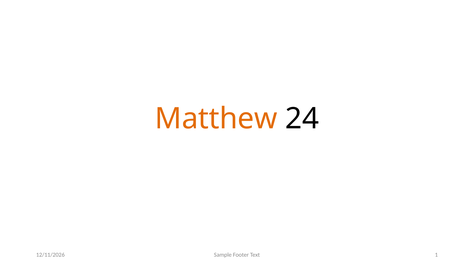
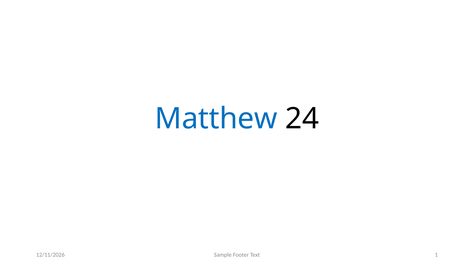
Matthew colour: orange -> blue (216, 118)
